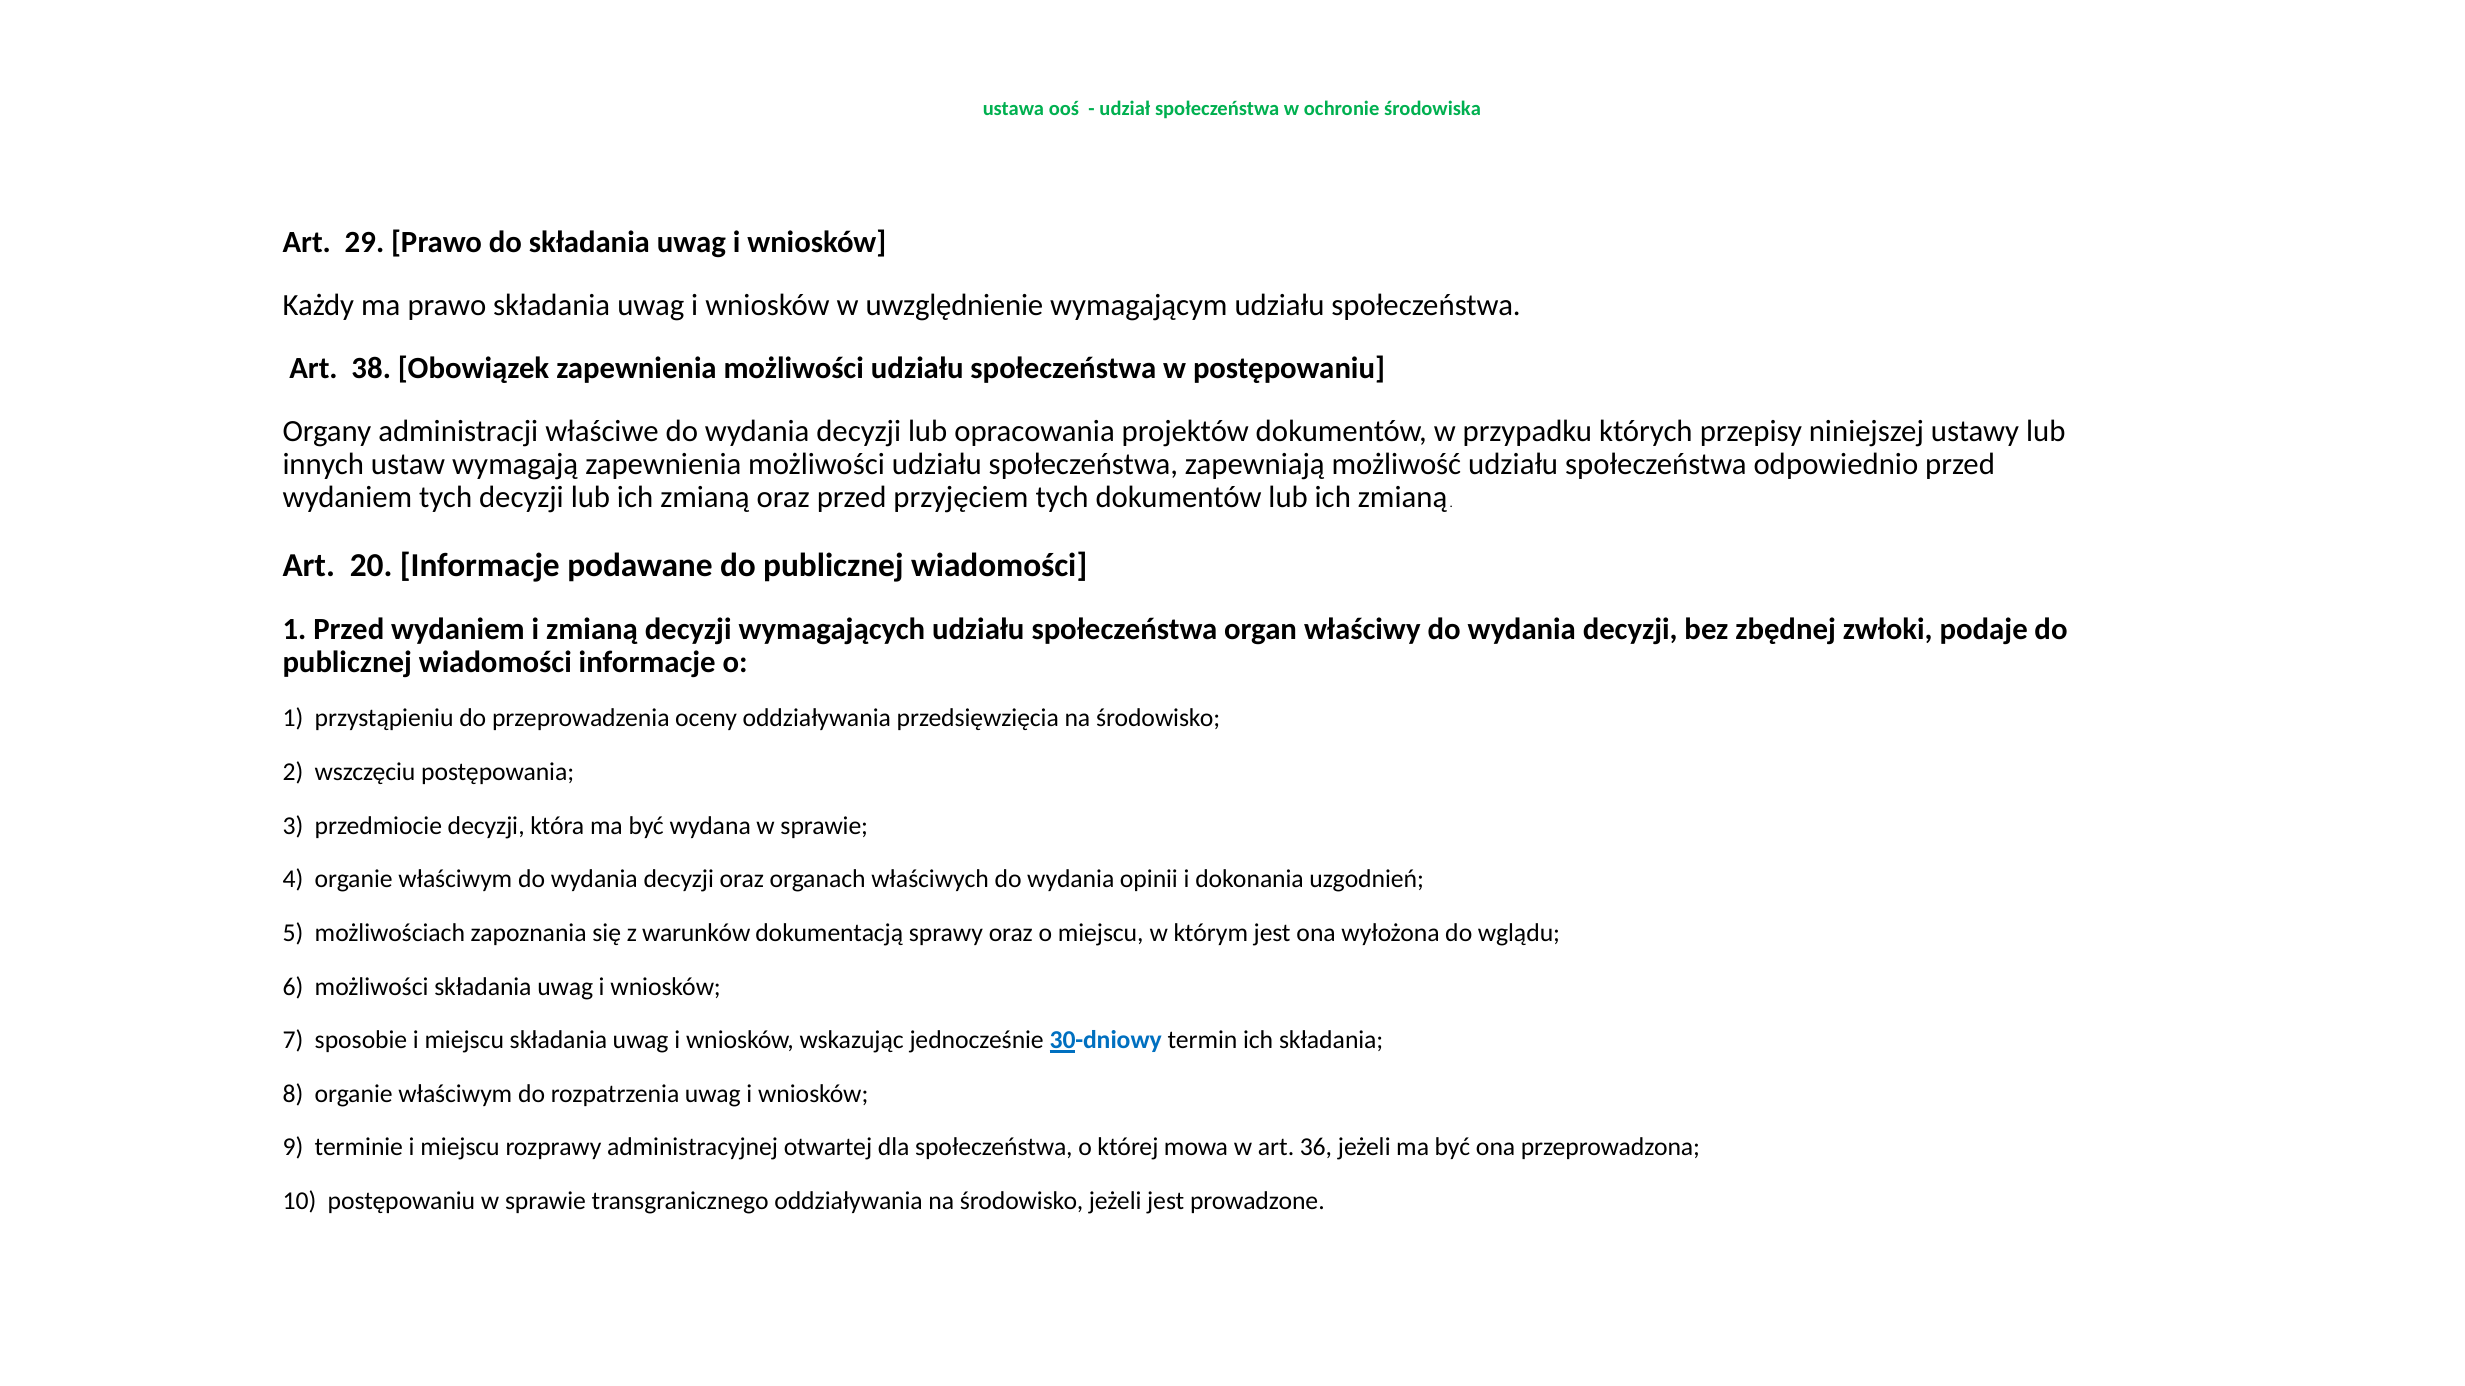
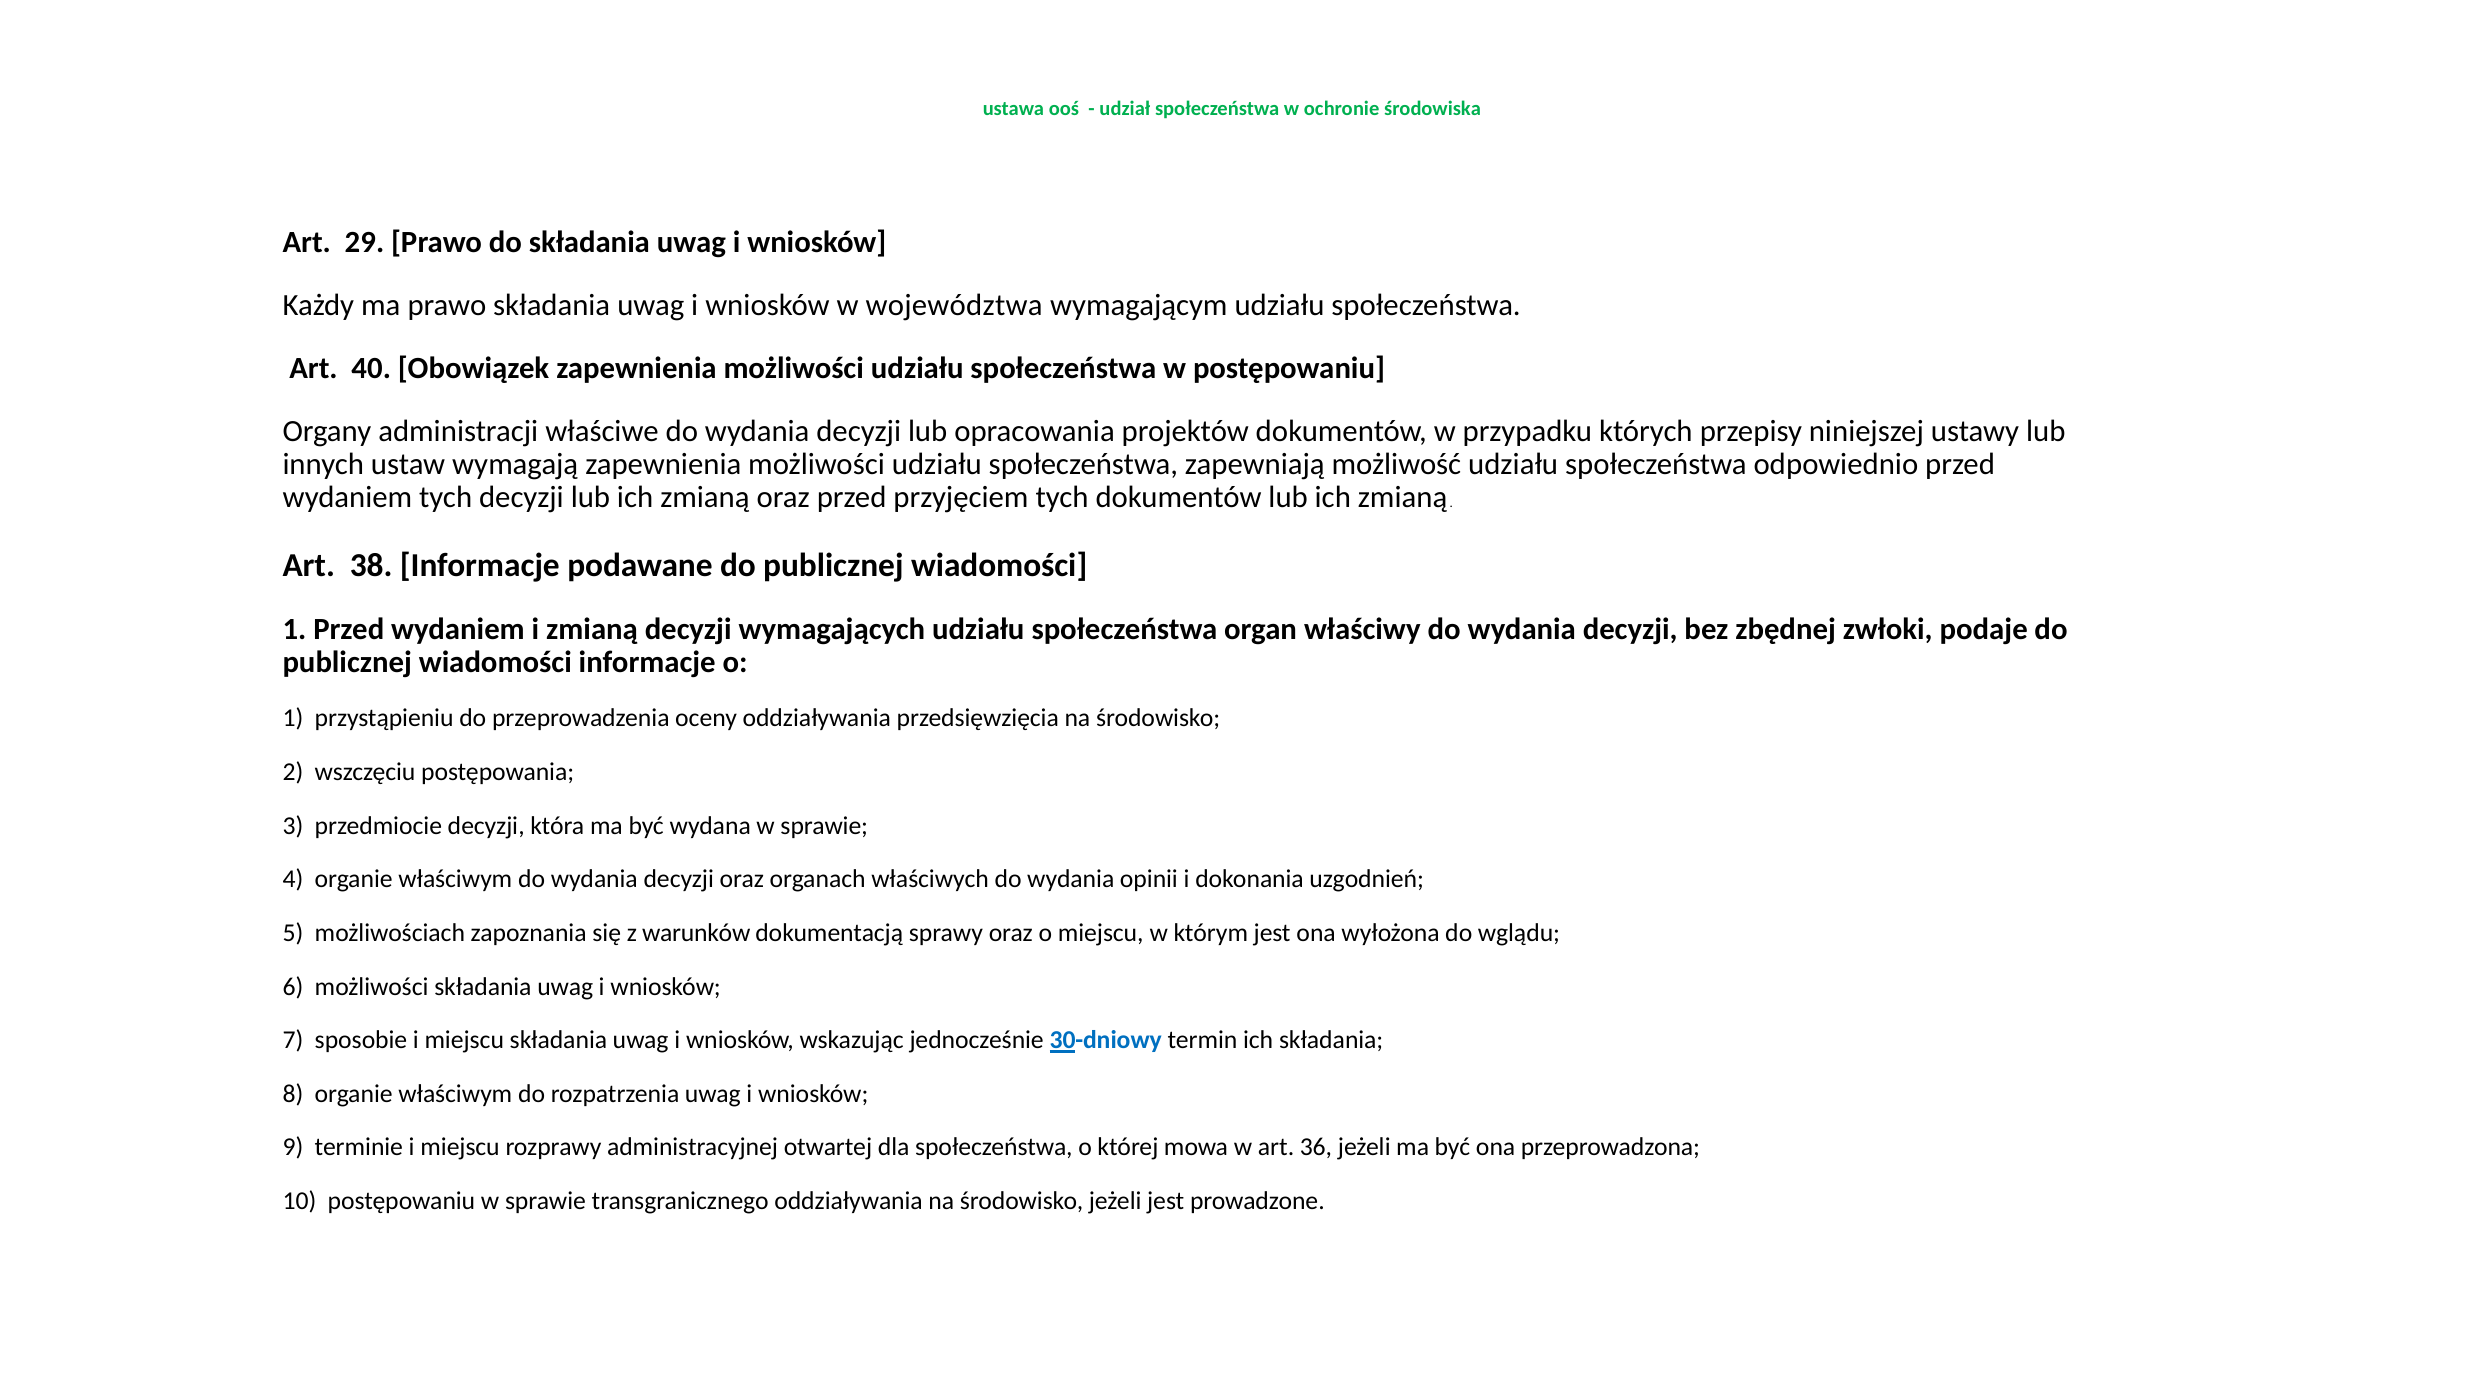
uwzględnienie: uwzględnienie -> województwa (954, 306)
38: 38 -> 40 (371, 368)
20: 20 -> 38 (371, 566)
